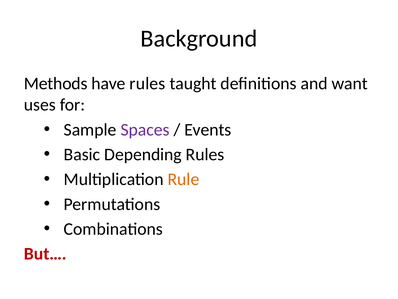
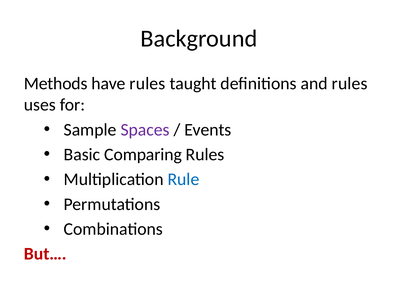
and want: want -> rules (350, 83)
Depending: Depending -> Comparing (143, 154)
Rule colour: orange -> blue (183, 179)
